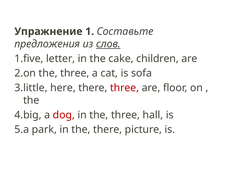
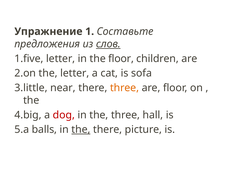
the cake: cake -> floor (121, 59)
three: three -> letter (75, 73)
here: here -> near (63, 88)
three colour: red -> orange (125, 88)
park: park -> balls (44, 130)
the underline: none -> present (81, 130)
